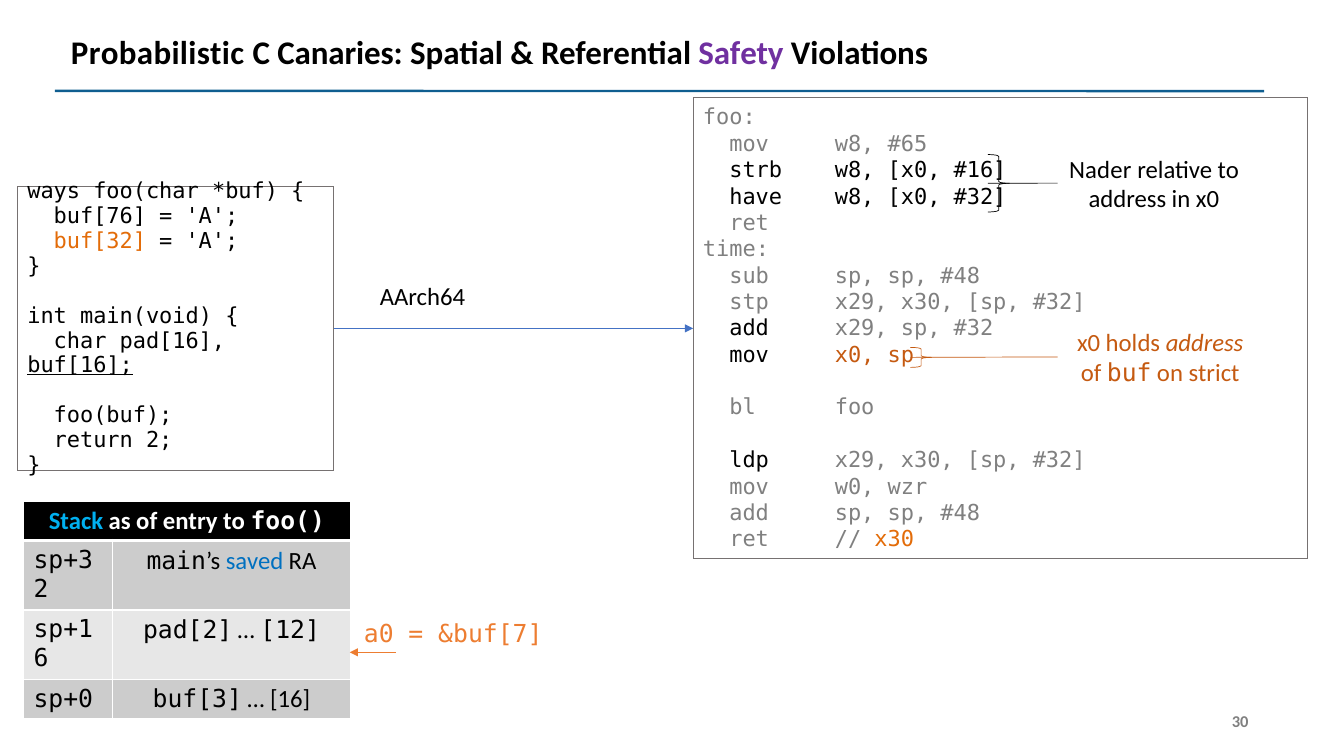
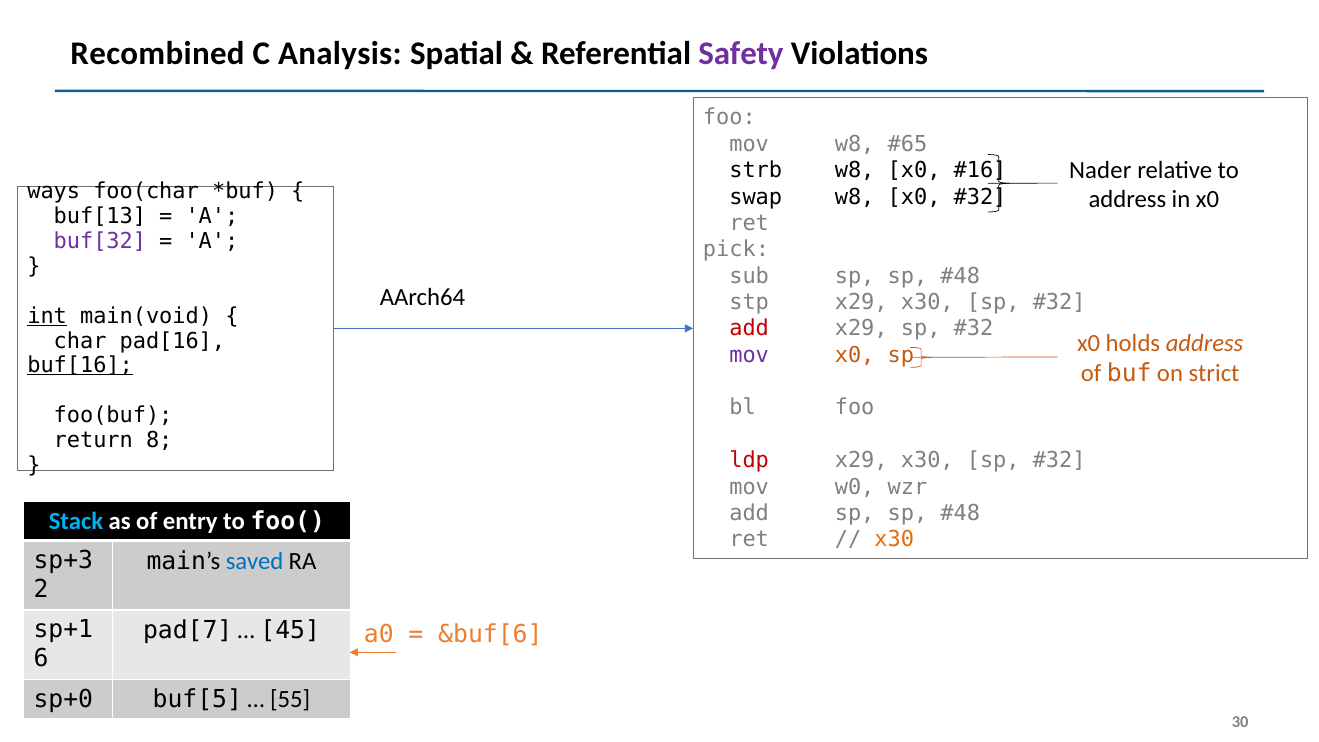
Probabilistic: Probabilistic -> Recombined (158, 54)
Canaries: Canaries -> Analysis (340, 54)
have: have -> swap (756, 197)
buf[76: buf[76 -> buf[13 (100, 216)
buf[32 colour: orange -> purple (100, 241)
time: time -> pick (736, 249)
int underline: none -> present (47, 316)
add colour: black -> red (749, 329)
mov colour: black -> purple (749, 355)
return 2: 2 -> 8 (159, 440)
ldp colour: black -> red (749, 460)
pad[2: pad[2 -> pad[7 (188, 630)
12: 12 -> 45 (290, 630)
&buf[7: &buf[7 -> &buf[6 (490, 635)
buf[3: buf[3 -> buf[5 (197, 699)
16: 16 -> 55 (290, 699)
